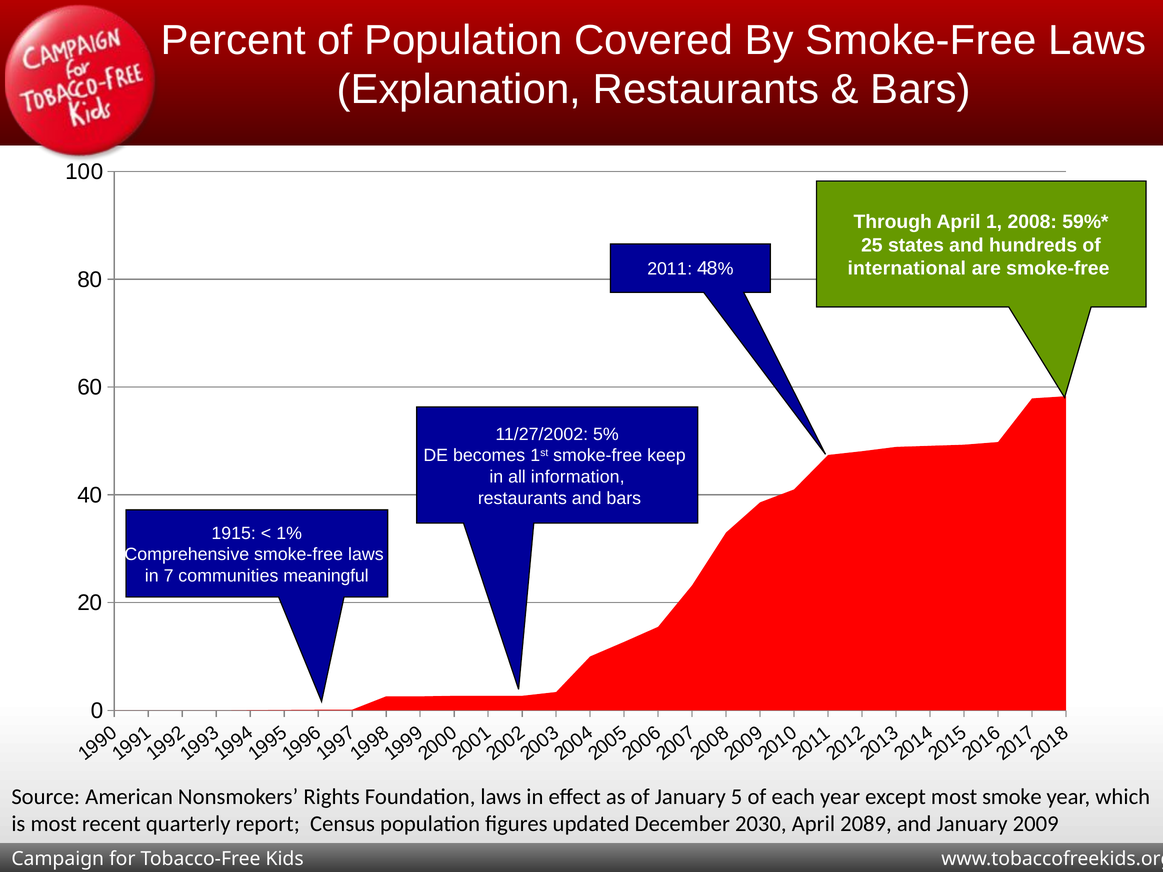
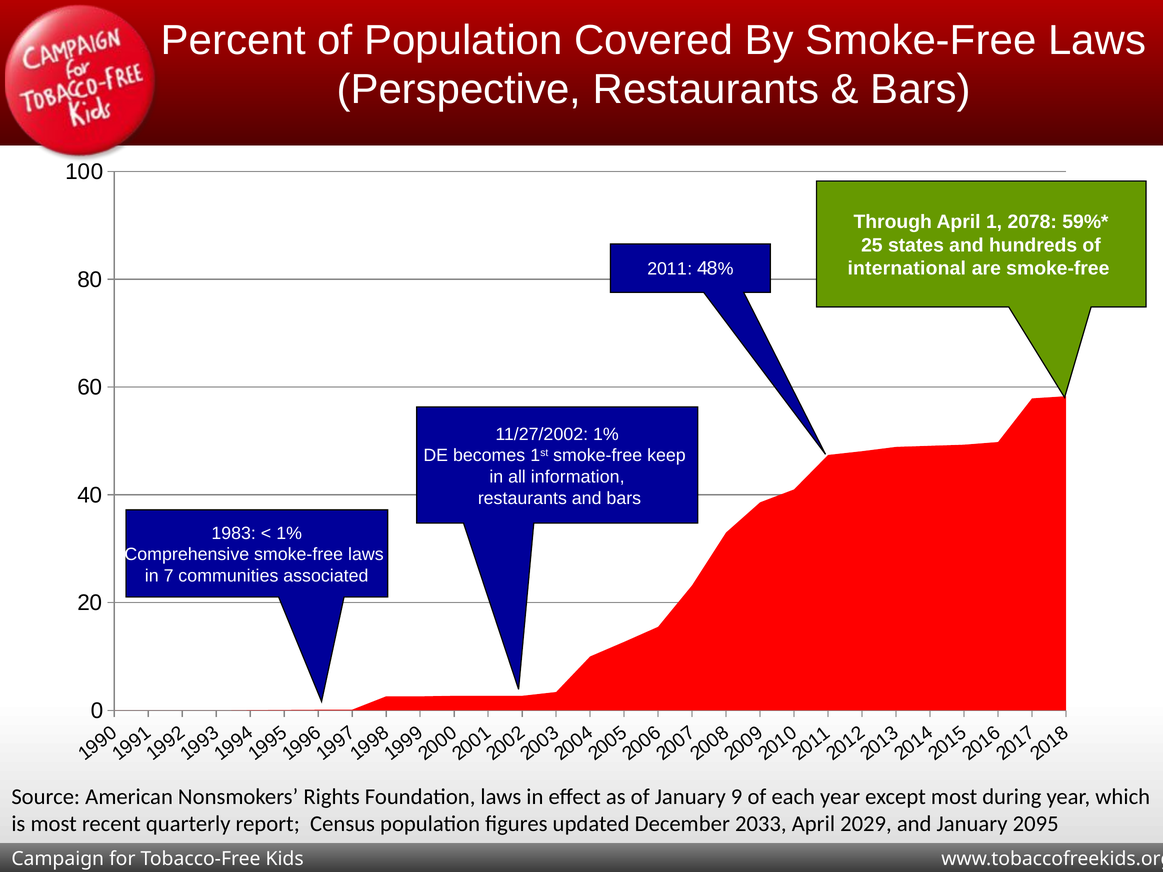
Explanation: Explanation -> Perspective (459, 89)
2008: 2008 -> 2078 (1032, 222)
11/27/2002 5%: 5% -> 1% (606, 434)
1915: 1915 -> 1983 (234, 533)
meaningful: meaningful -> associated (326, 576)
January 5: 5 -> 9 (737, 797)
smoke: smoke -> during (1012, 797)
2030: 2030 -> 2033 (761, 824)
2089: 2089 -> 2029 (866, 824)
2009: 2009 -> 2095 (1036, 824)
